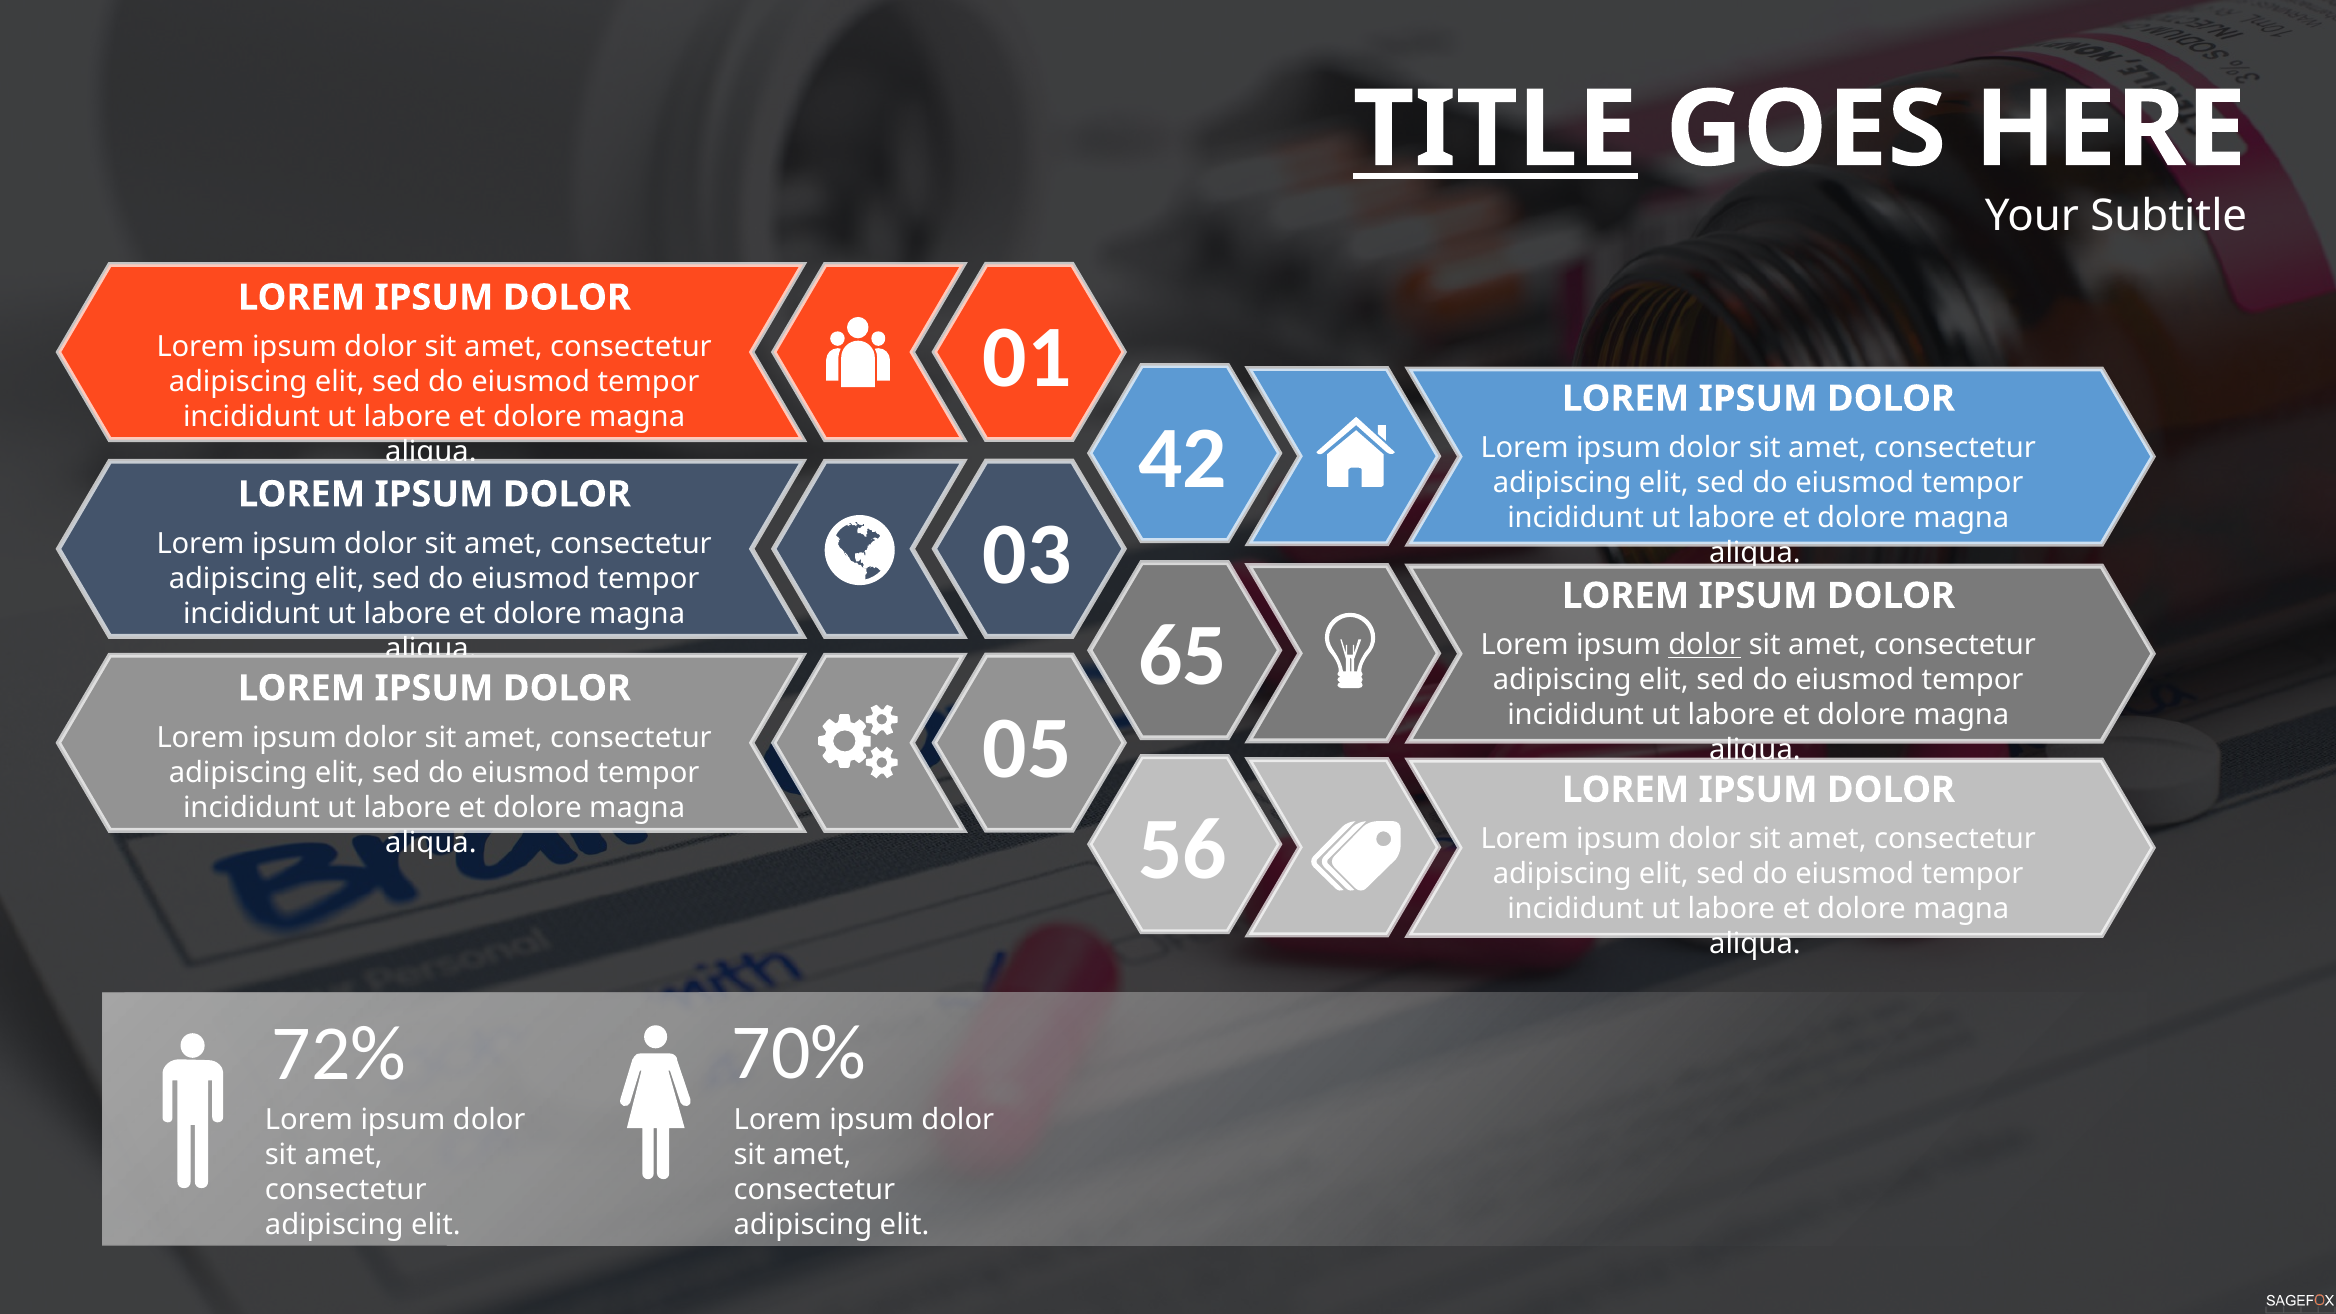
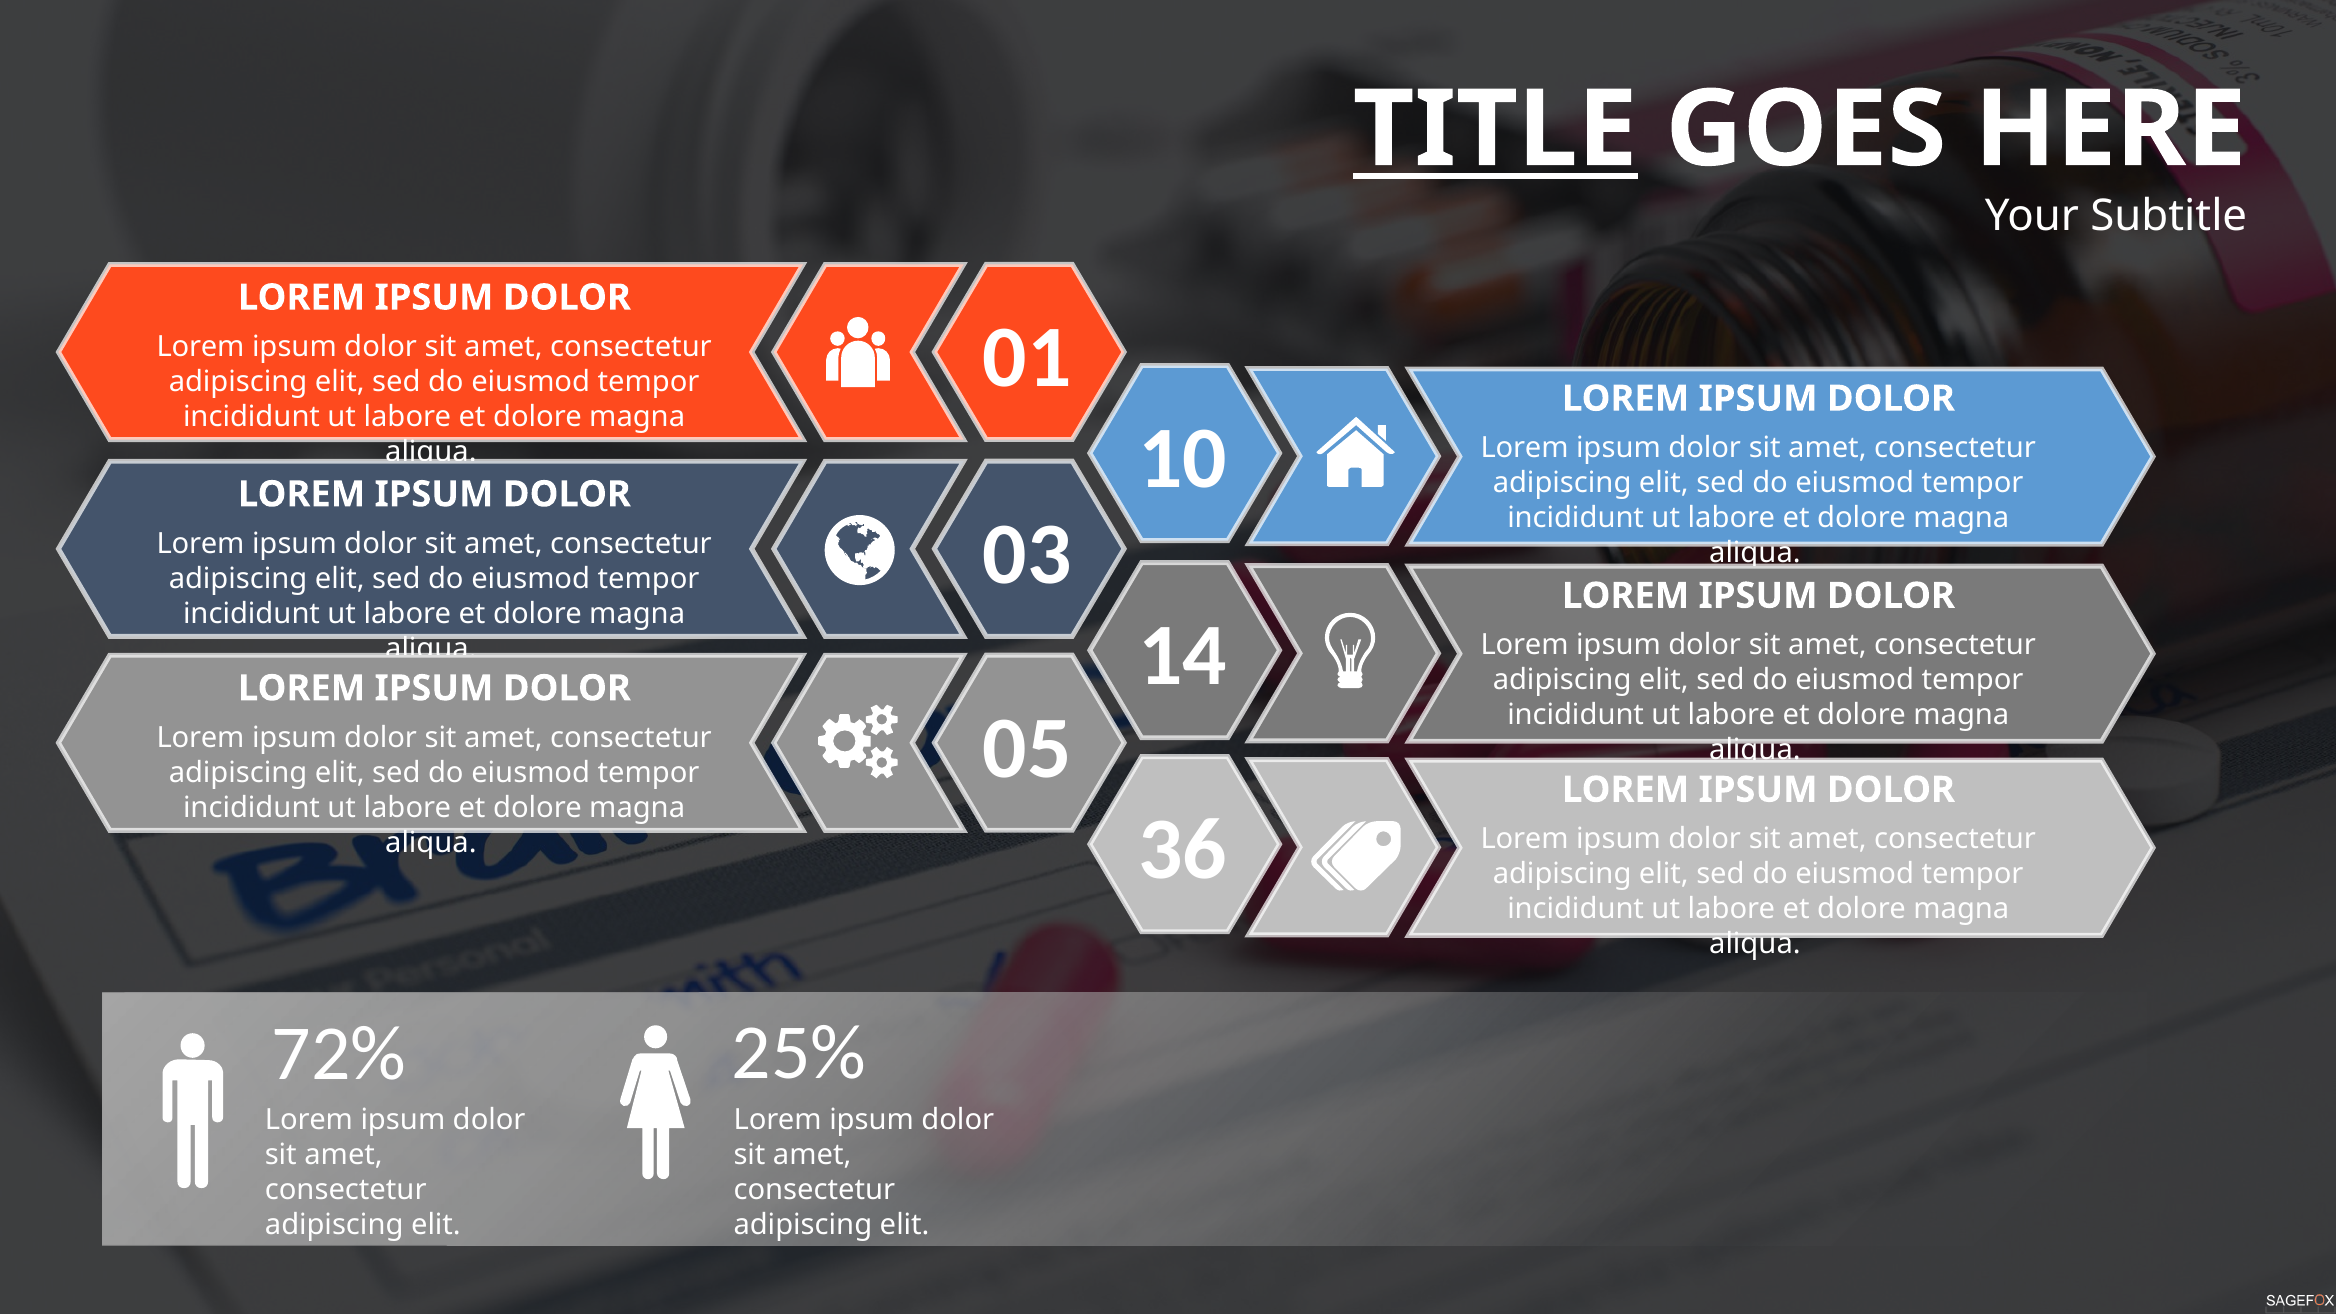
42: 42 -> 10 (1183, 458)
dolor underline: present -> none (1705, 645)
65: 65 -> 14 (1183, 656)
56: 56 -> 36 (1183, 850)
70%: 70% -> 25% (799, 1053)
